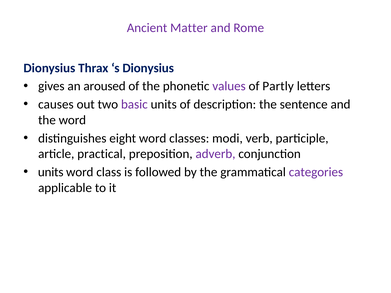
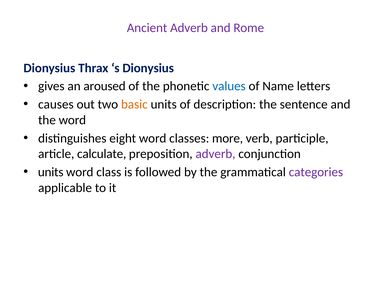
Ancient Matter: Matter -> Adverb (189, 28)
values colour: purple -> blue (229, 86)
Partly: Partly -> Name (278, 86)
basic colour: purple -> orange (134, 105)
modi: modi -> more (228, 138)
practical: practical -> calculate (102, 154)
